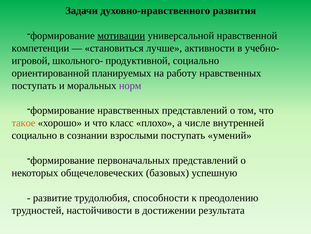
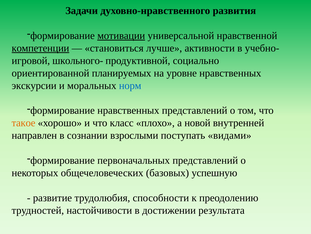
компетенции underline: none -> present (40, 48)
работу: работу -> уровне (182, 73)
поступать: поступать -> экскурсии (34, 85)
норм colour: purple -> blue (130, 85)
числе: числе -> новой (197, 123)
социально: социально -> направлен (34, 135)
умений: умений -> видами (230, 135)
